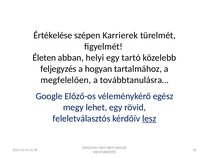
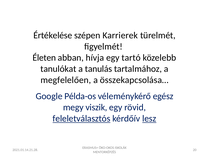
helyi: helyi -> hívja (95, 58)
feljegyzés: feljegyzés -> tanulókat (58, 69)
hogyan: hogyan -> tanulás (99, 69)
továbbtanulásra…: továbbtanulásra… -> összekapcsolása… (134, 80)
Előző-os: Előző-os -> Példa-os (80, 96)
lehet: lehet -> viszik (96, 107)
feleletválasztós underline: none -> present (81, 118)
